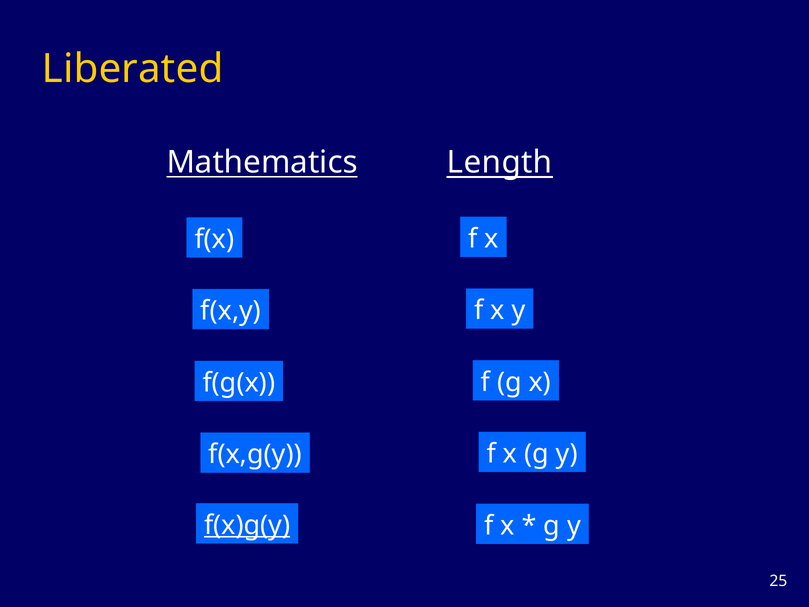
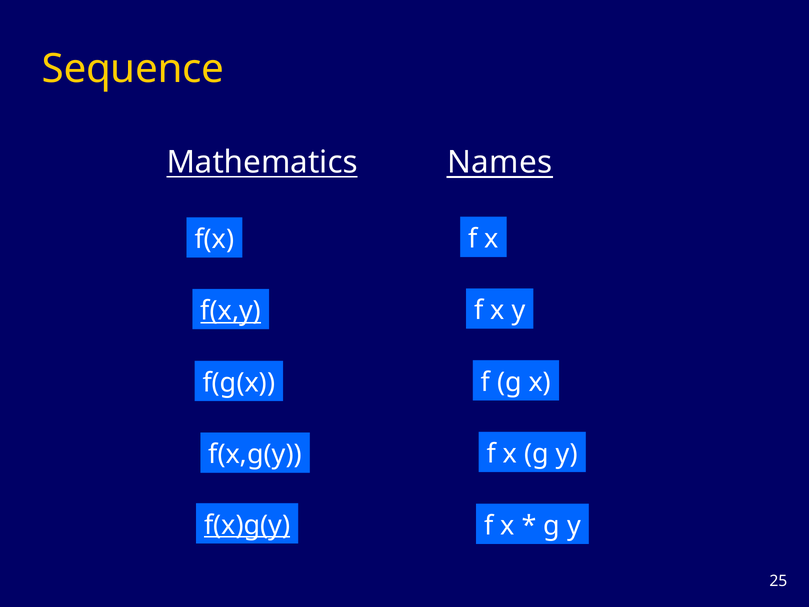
Liberated: Liberated -> Sequence (133, 69)
Length: Length -> Names (500, 163)
f(x,y underline: none -> present (231, 311)
